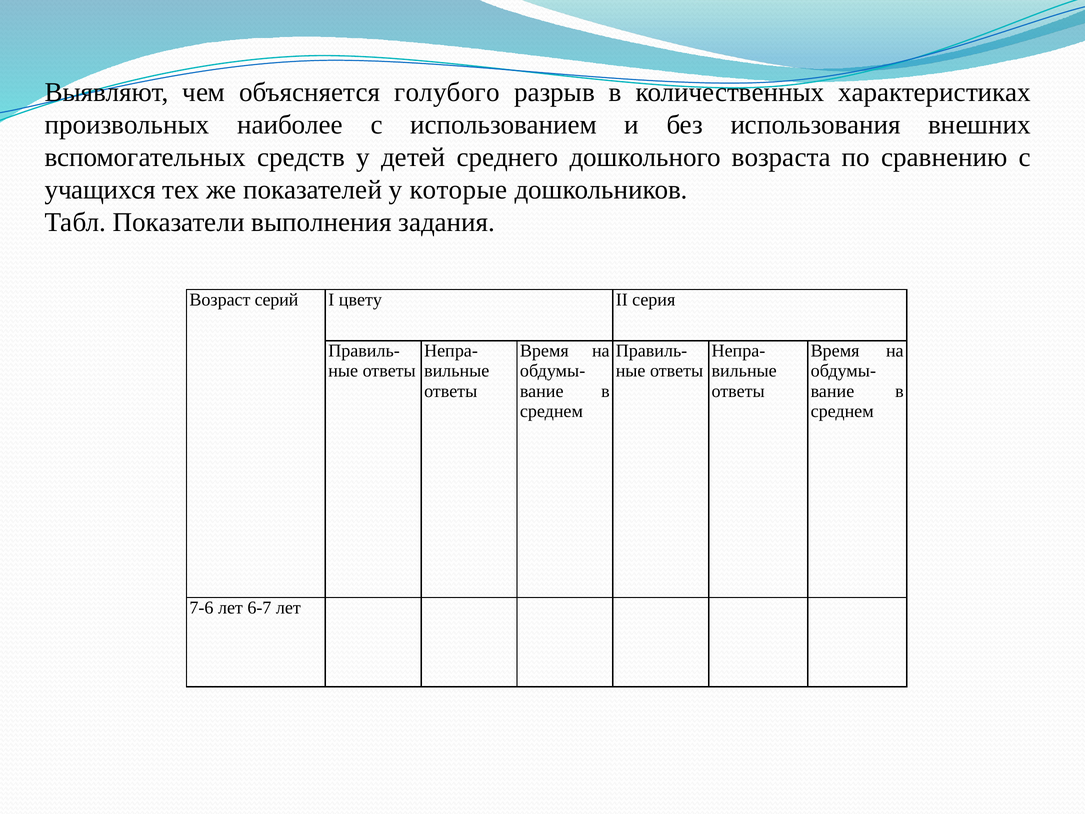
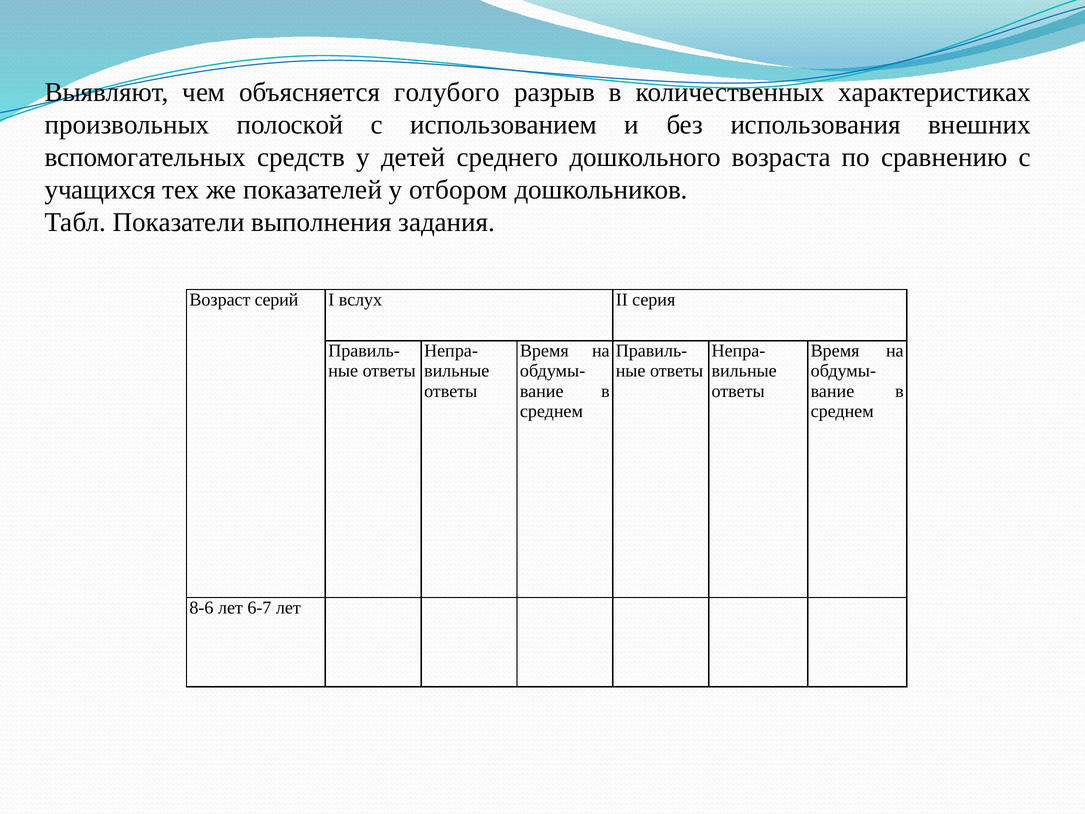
наиболее: наиболее -> полоской (290, 125)
которые: которые -> отбором (458, 190)
цвету: цвету -> вслух (360, 299)
7-6: 7-6 -> 8-6 (202, 607)
